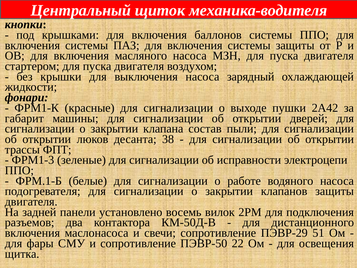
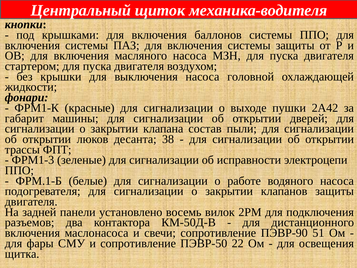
зарядный: зарядный -> головной (251, 77)
ПЭВР-29: ПЭВР-29 -> ПЭВР-90 (284, 233)
